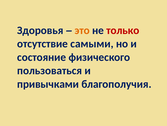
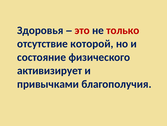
это colour: orange -> red (82, 30)
самыми: самыми -> которой (92, 43)
пользоваться: пользоваться -> активизирует (50, 70)
